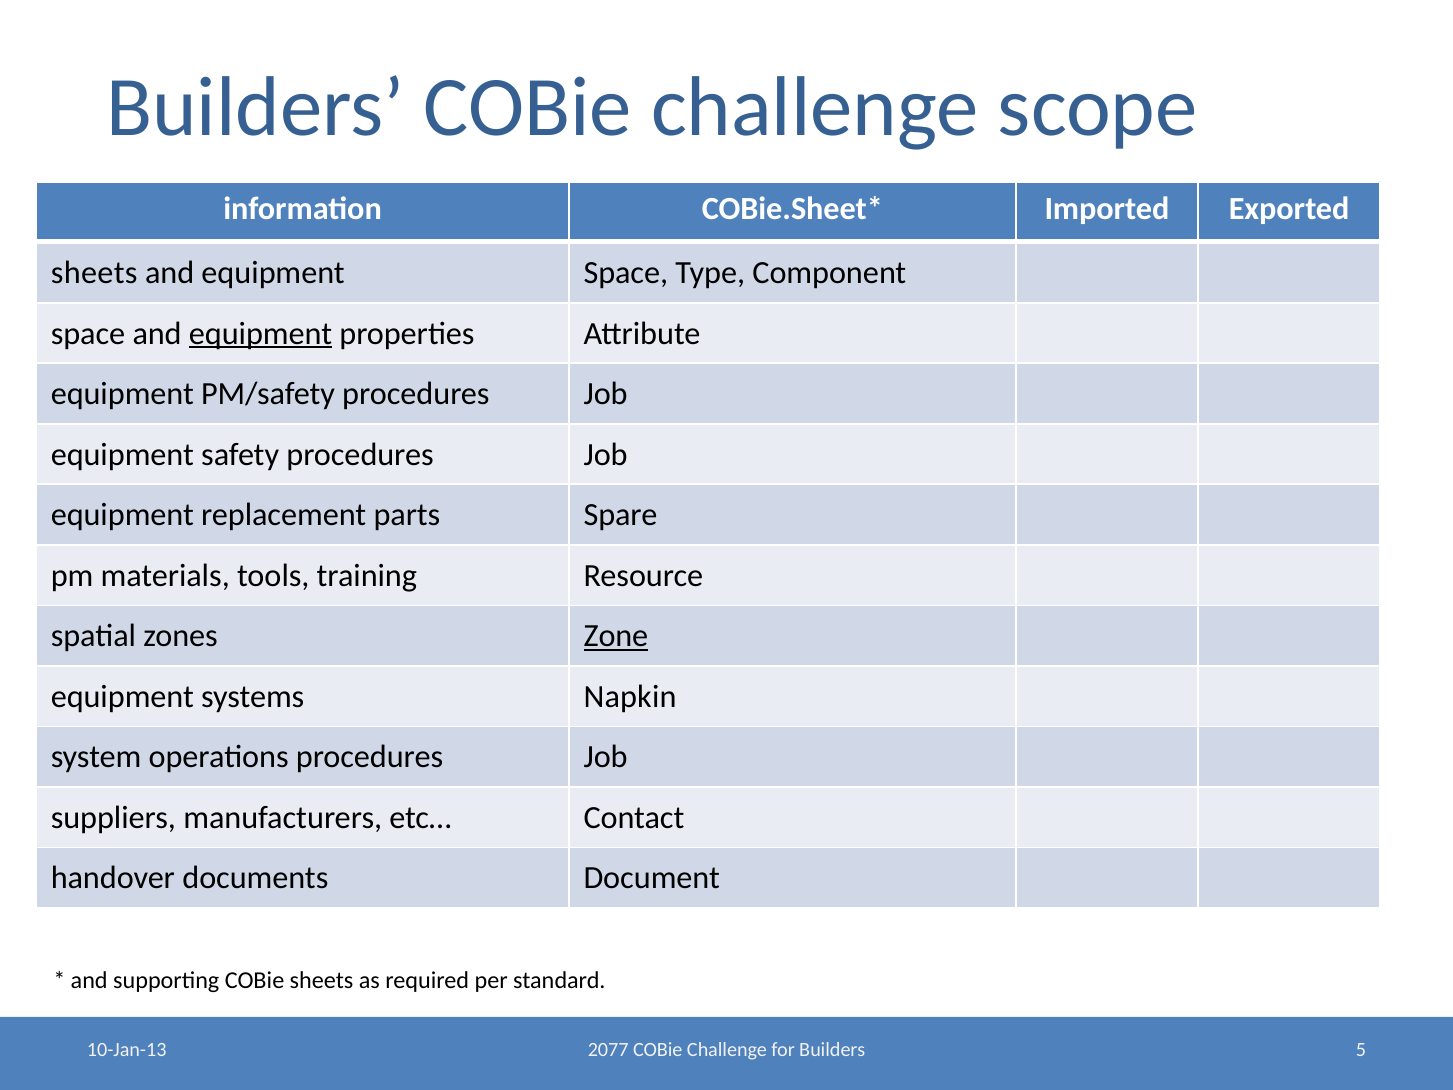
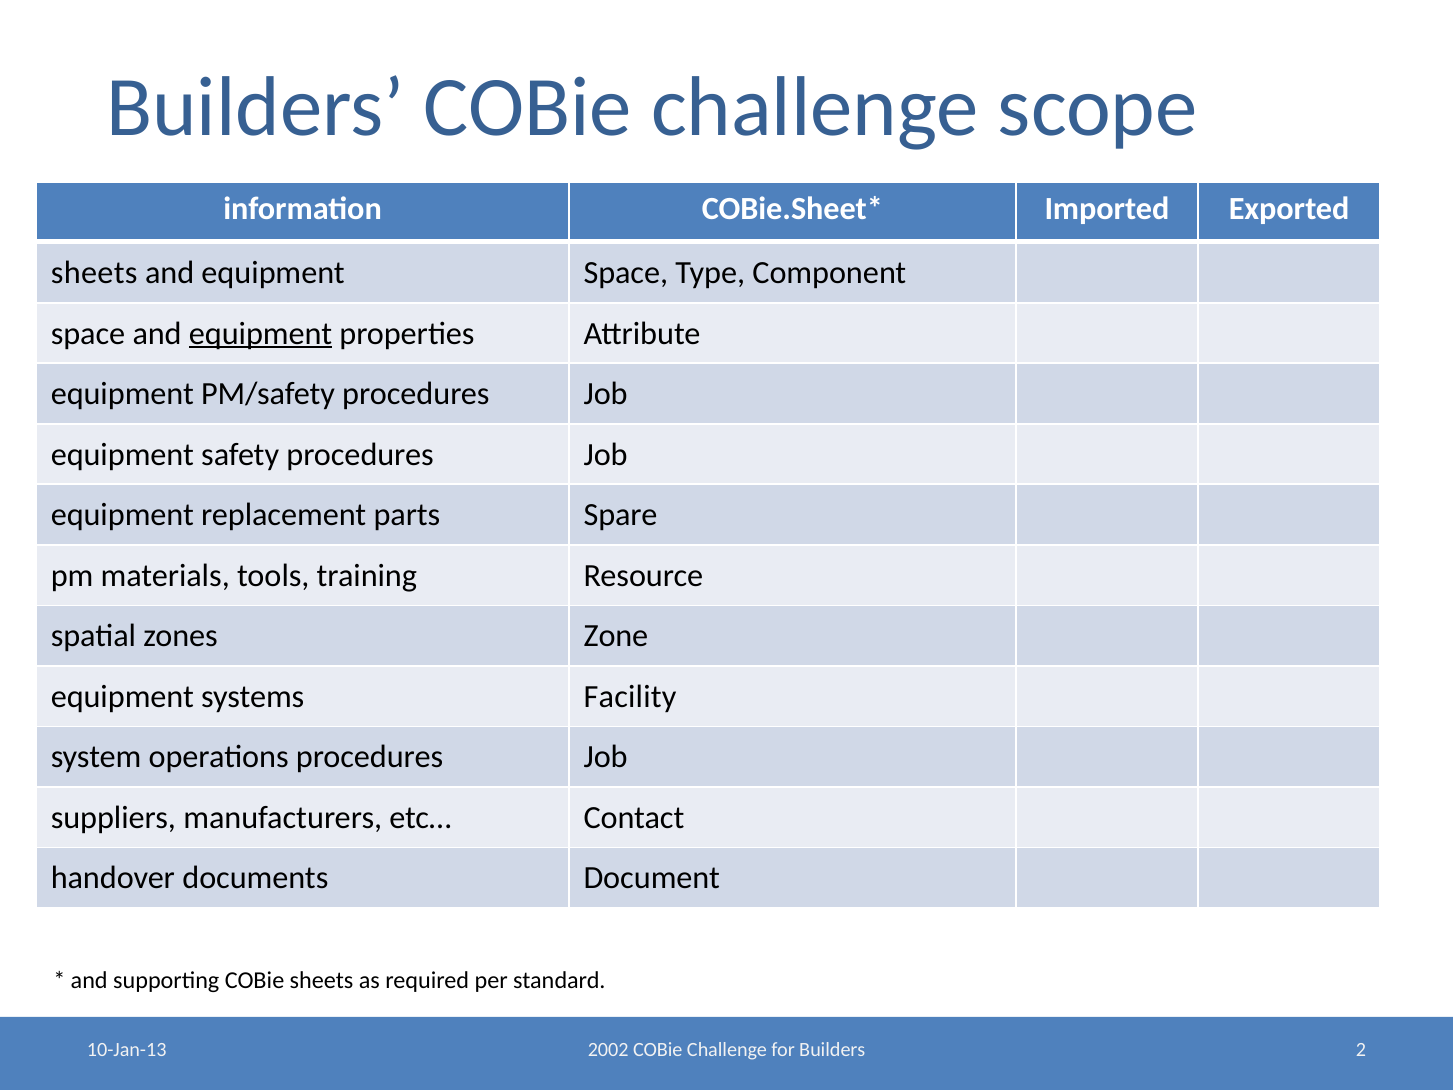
Zone underline: present -> none (616, 636)
Napkin: Napkin -> Facility (630, 696)
2077: 2077 -> 2002 (608, 1050)
5: 5 -> 2 (1361, 1050)
